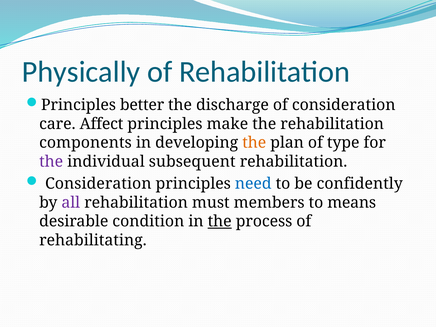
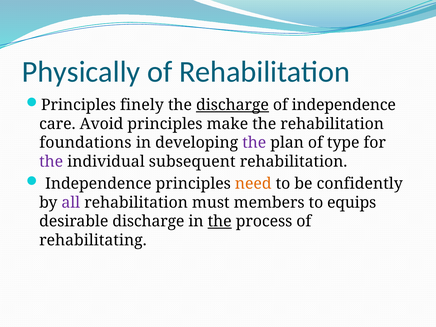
better: better -> finely (142, 105)
discharge underline: none -> present (232, 105)
of consideration: consideration -> independence (344, 105)
Affect: Affect -> Avoid (101, 124)
components: components -> foundations (85, 143)
the colour: orange -> purple (254, 143)
Consideration: Consideration -> Independence (98, 184)
need colour: blue -> orange (253, 184)
means: means -> equips (352, 203)
desirable condition: condition -> discharge (148, 221)
